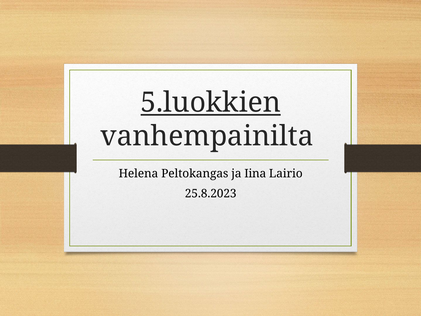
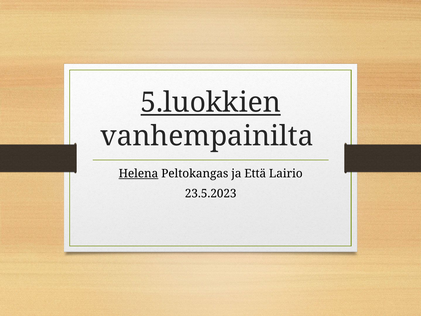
Helena underline: none -> present (138, 174)
Iina: Iina -> Että (255, 174)
25.8.2023: 25.8.2023 -> 23.5.2023 (211, 193)
